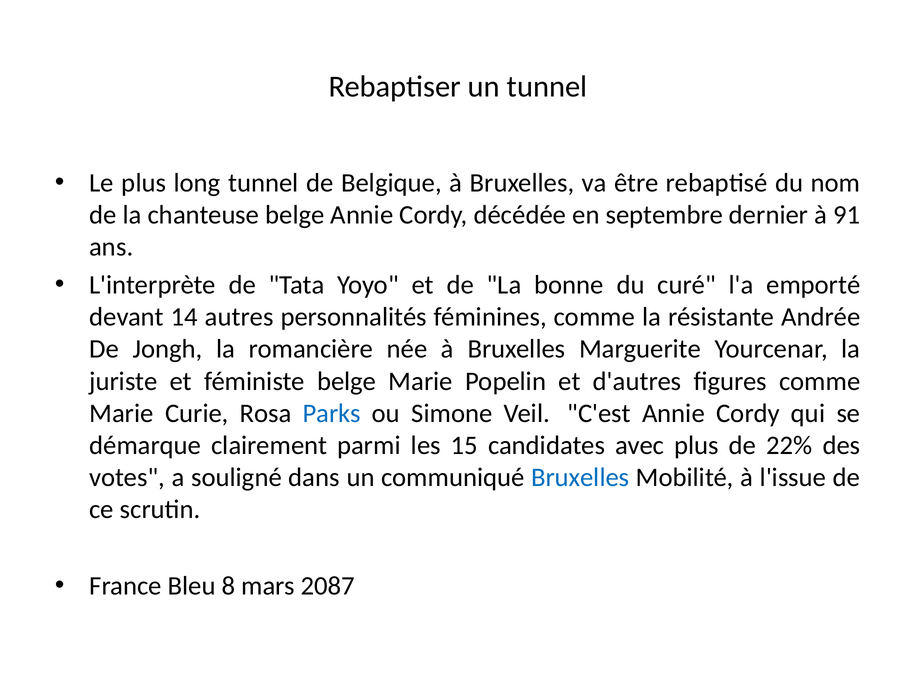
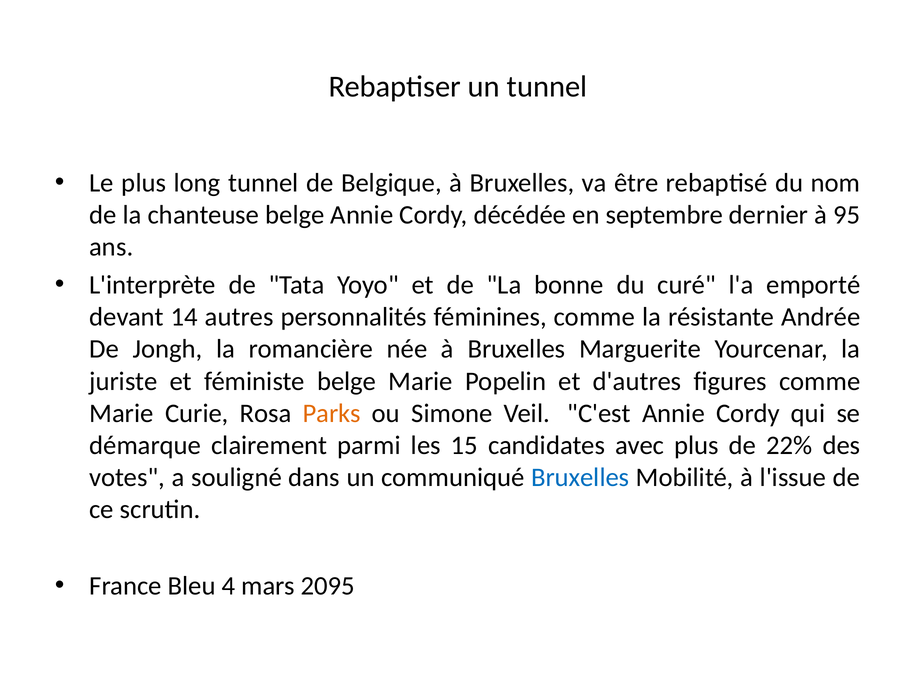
91: 91 -> 95 (847, 215)
Parks colour: blue -> orange (332, 413)
8: 8 -> 4 (229, 586)
2087: 2087 -> 2095 (328, 586)
